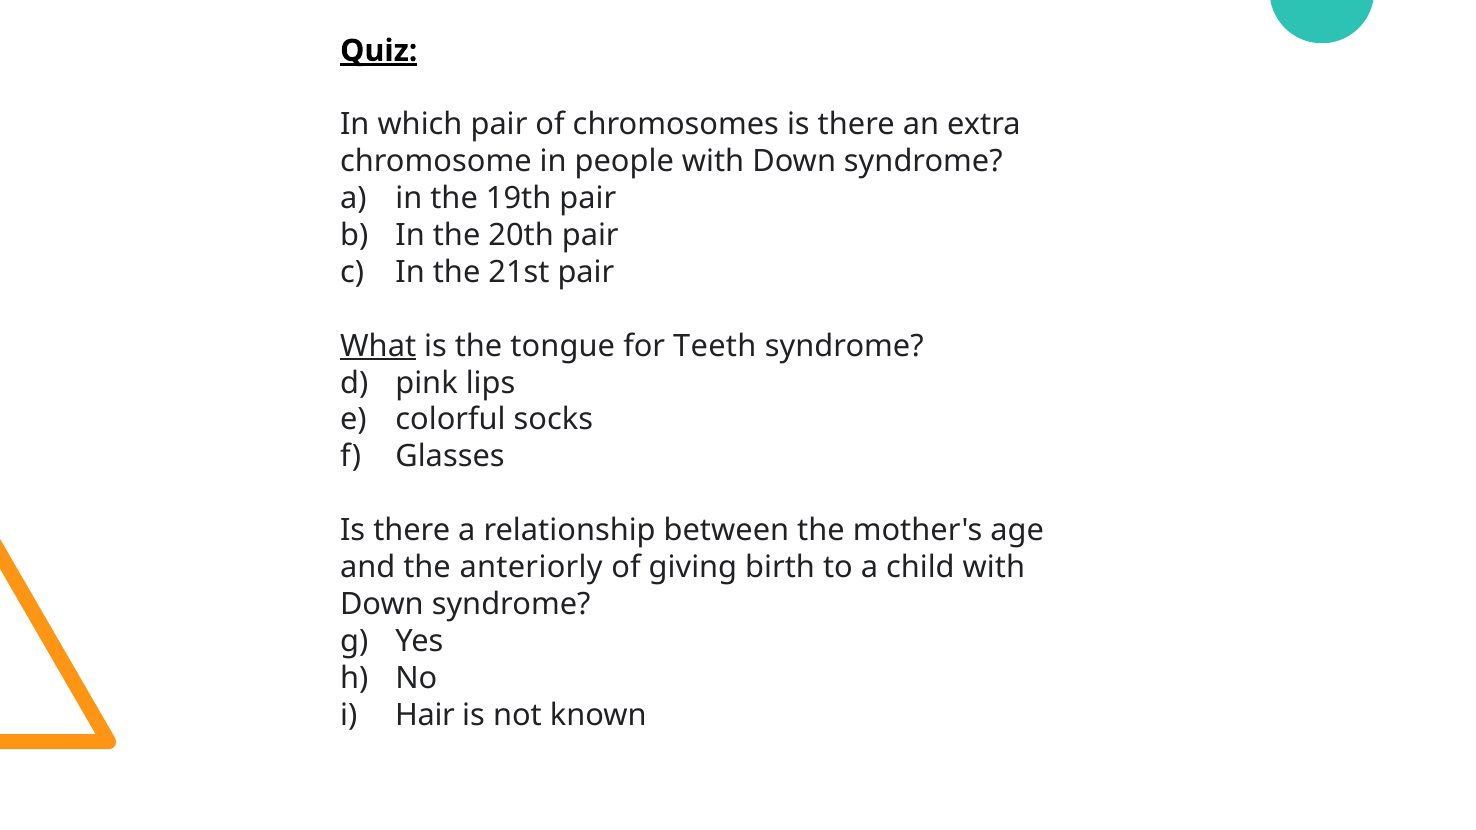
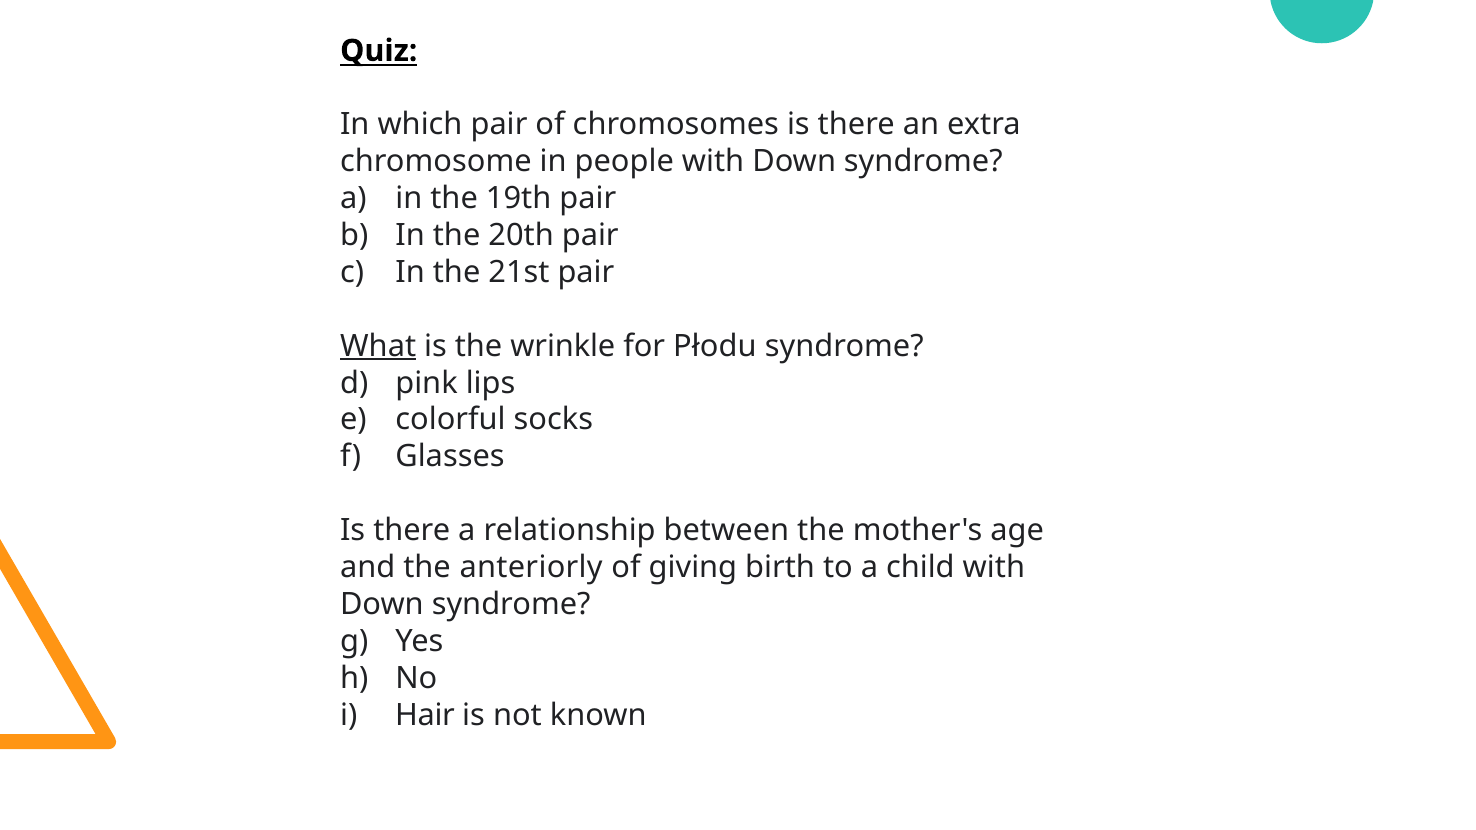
Quiz underline: present -> none (379, 51)
tongue: tongue -> wrinkle (563, 346)
Teeth: Teeth -> Płodu (715, 346)
